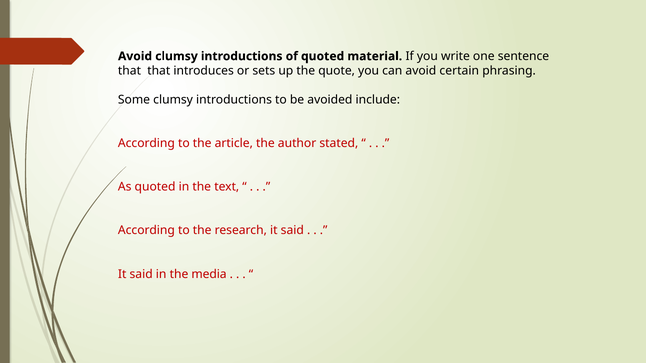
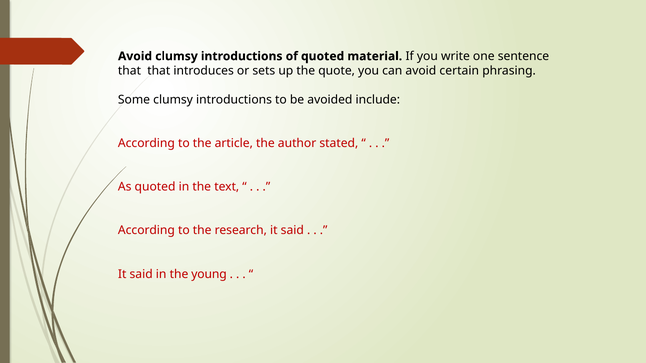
media: media -> young (209, 274)
